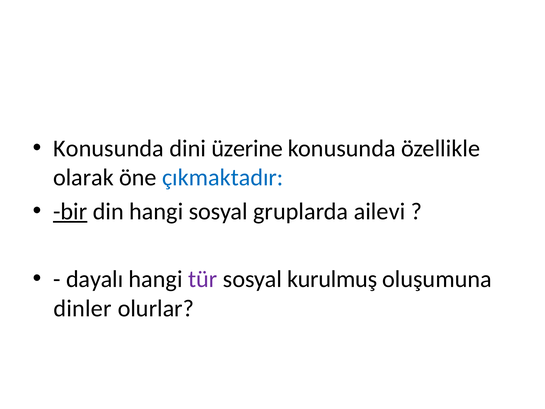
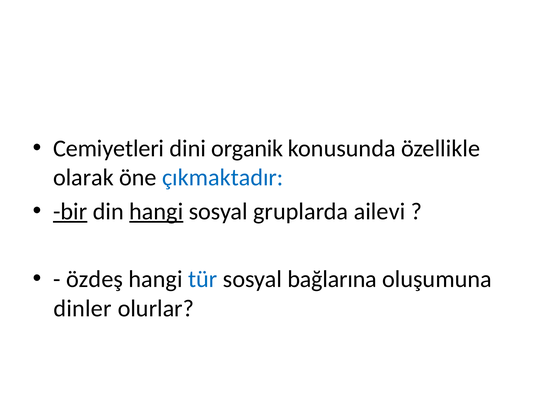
Konusunda: Konusunda -> Cemiyetleri (109, 148)
üzerine: üzerine -> organik (247, 148)
hangi underline: none -> present (156, 211)
dayalı: dayalı -> özdeş (95, 279)
tür colour: purple -> blue (203, 279)
kurulmuş: kurulmuş -> bağlarına (332, 279)
